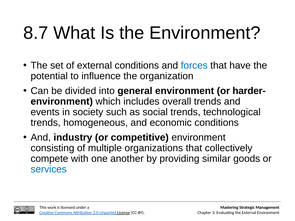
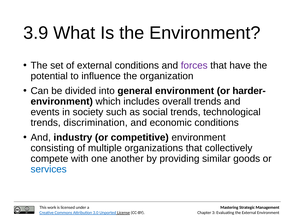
8.7: 8.7 -> 3.9 (36, 33)
forces colour: blue -> purple (194, 66)
homogeneous: homogeneous -> discrimination (96, 123)
